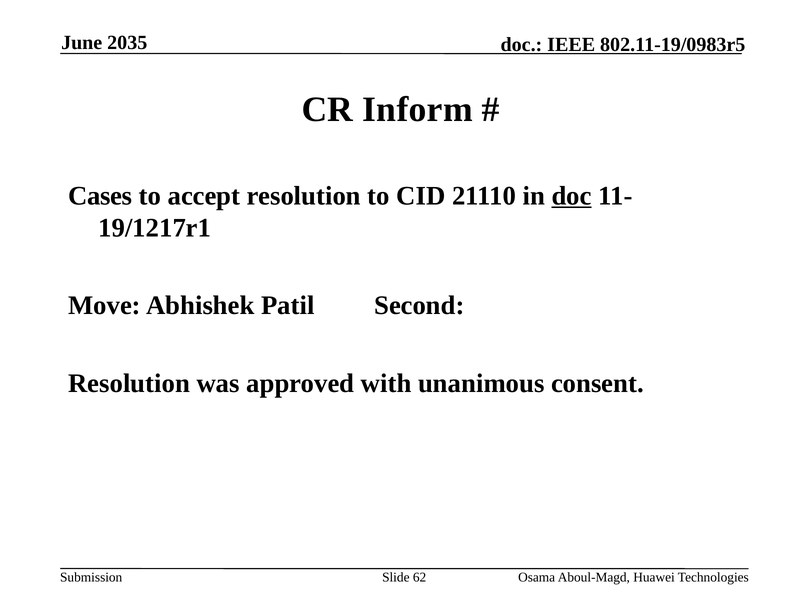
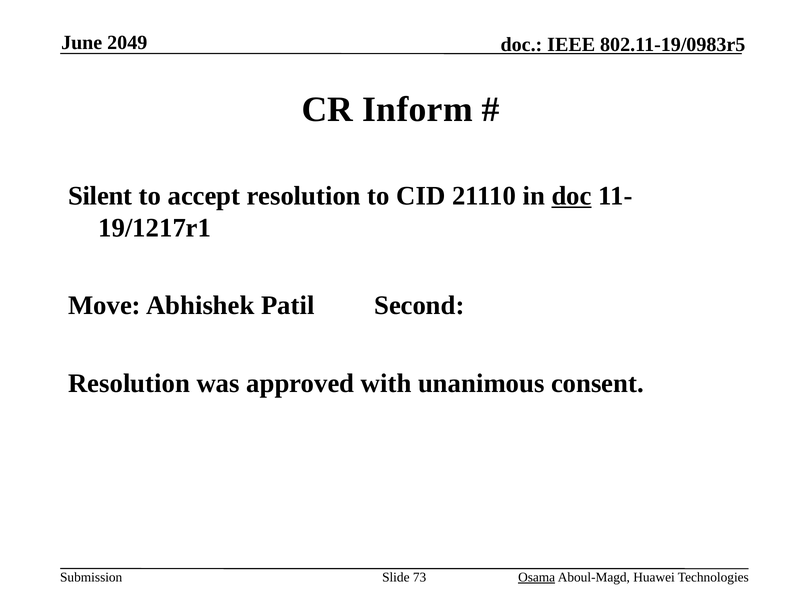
2035: 2035 -> 2049 (127, 43)
Cases: Cases -> Silent (100, 196)
62: 62 -> 73 (420, 577)
Osama underline: none -> present (537, 577)
